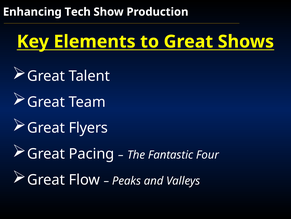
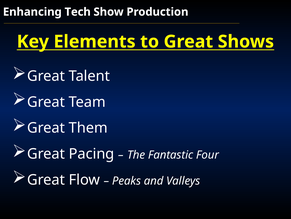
Flyers: Flyers -> Them (88, 128)
